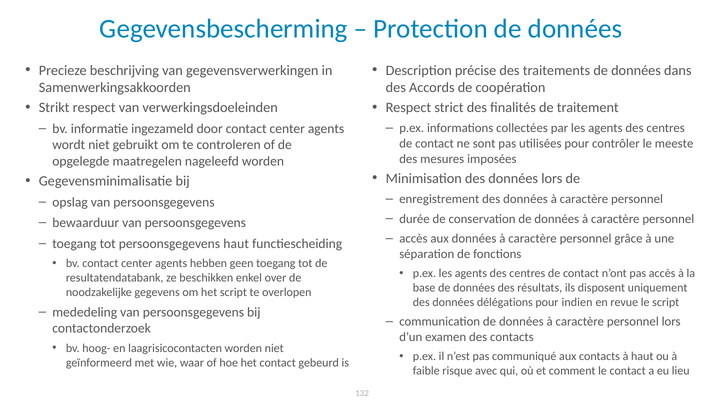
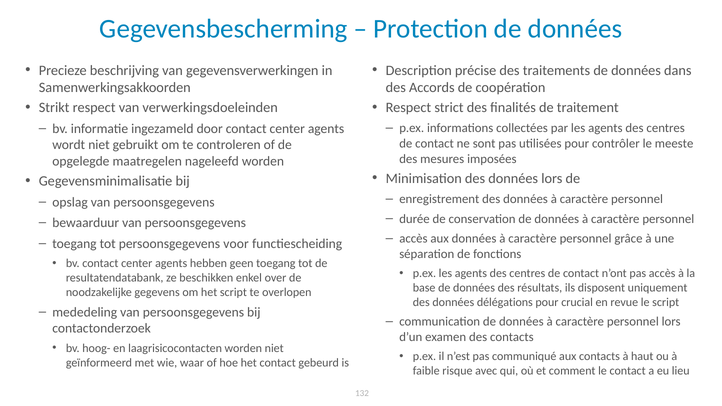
persoonsgegevens haut: haut -> voor (236, 244)
indien: indien -> crucial (577, 302)
